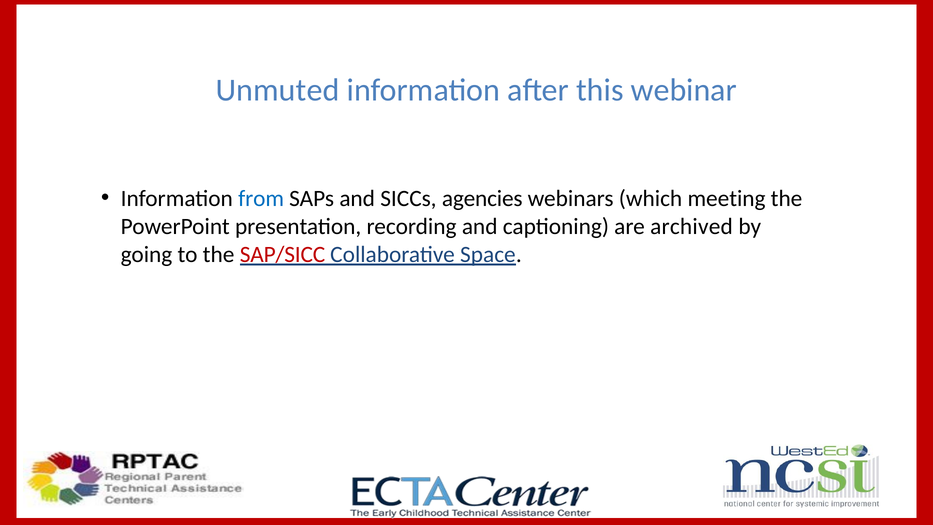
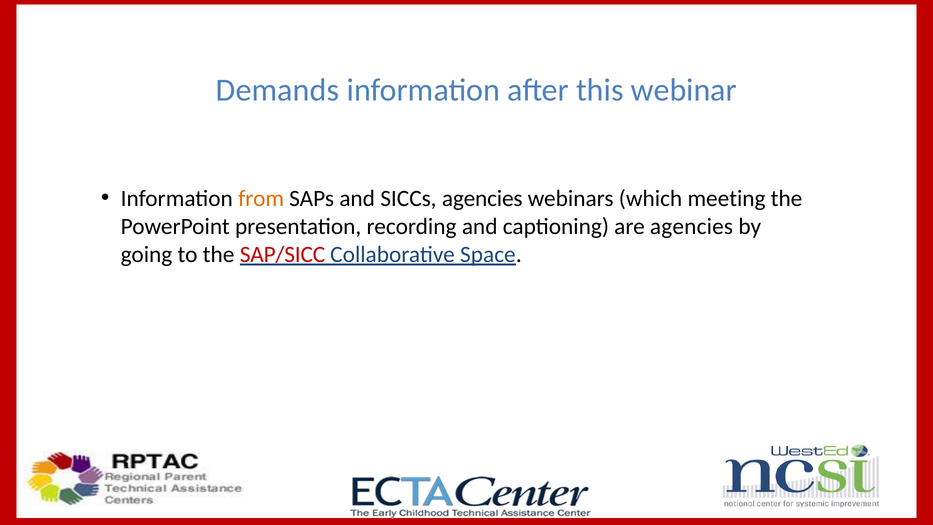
Unmuted: Unmuted -> Demands (278, 90)
from colour: blue -> orange (261, 198)
are archived: archived -> agencies (692, 226)
